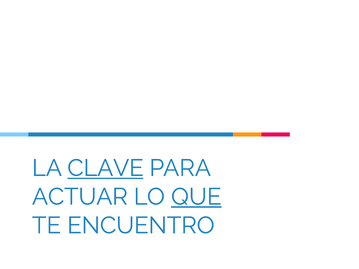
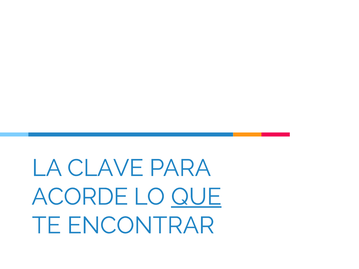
CLAVE underline: present -> none (105, 168)
ACTUAR: ACTUAR -> ACORDE (80, 197)
ENCUENTRO: ENCUENTRO -> ENCONTRAR (141, 226)
